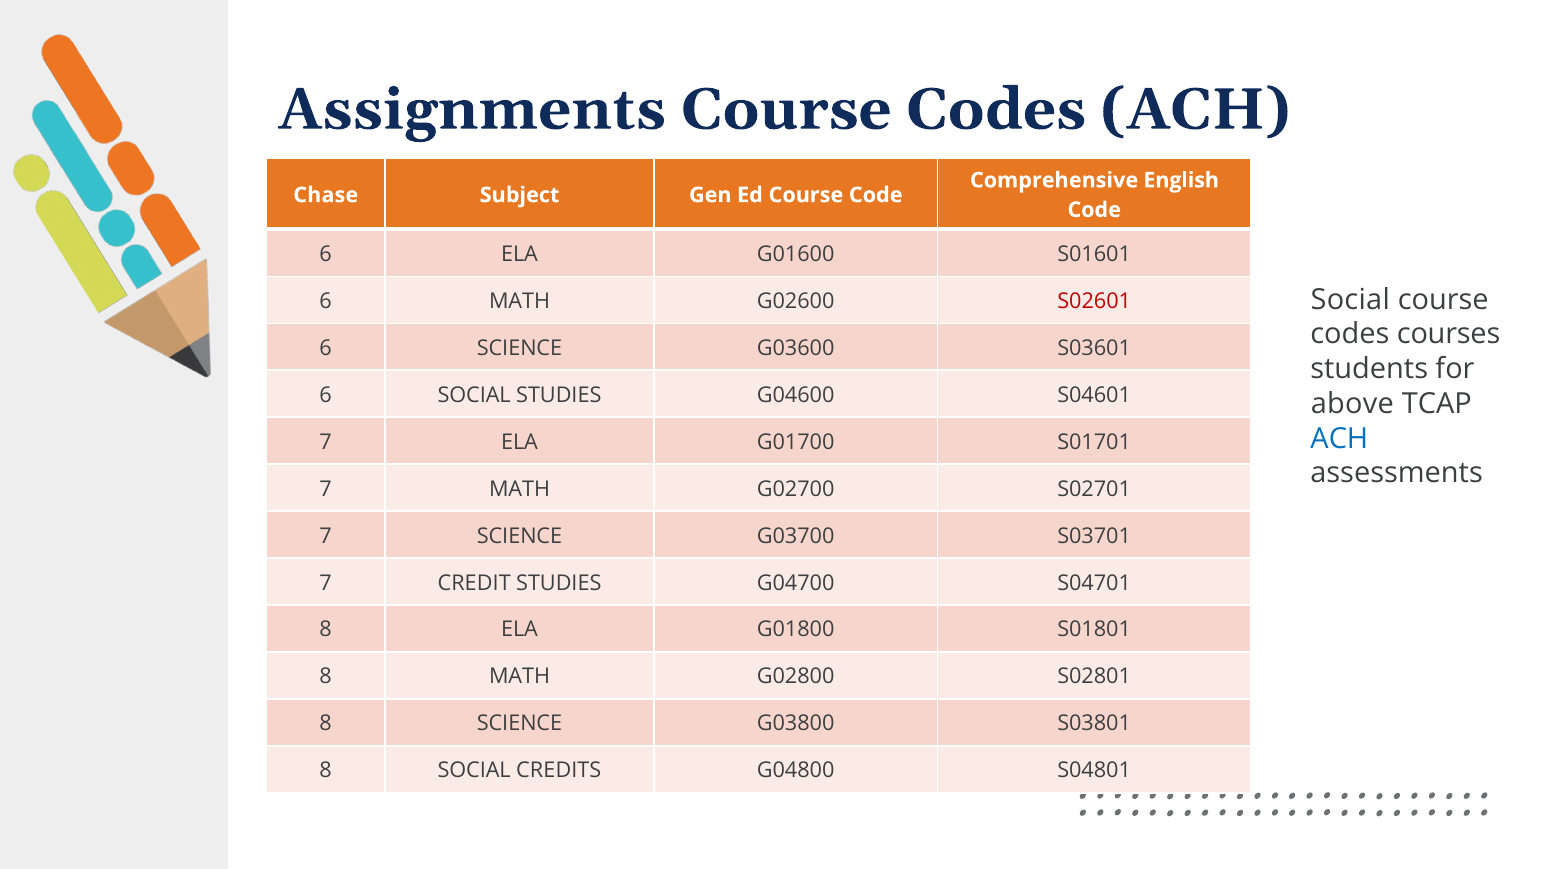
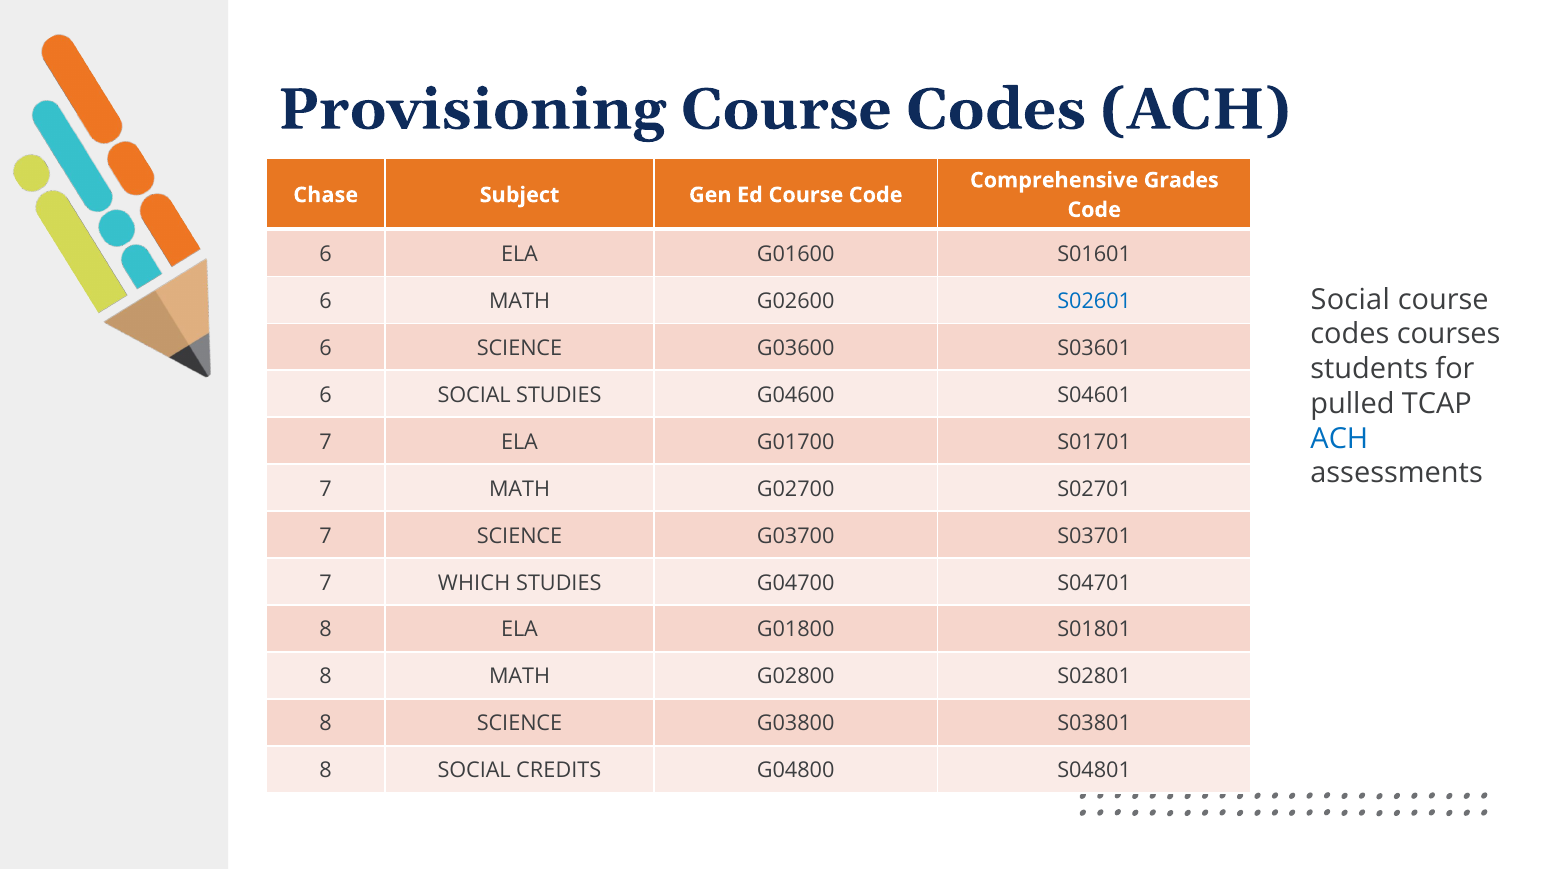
Assignments: Assignments -> Provisioning (472, 109)
English: English -> Grades (1181, 180)
S02601 colour: red -> blue (1094, 301)
above: above -> pulled (1352, 404)
CREDIT: CREDIT -> WHICH (474, 583)
